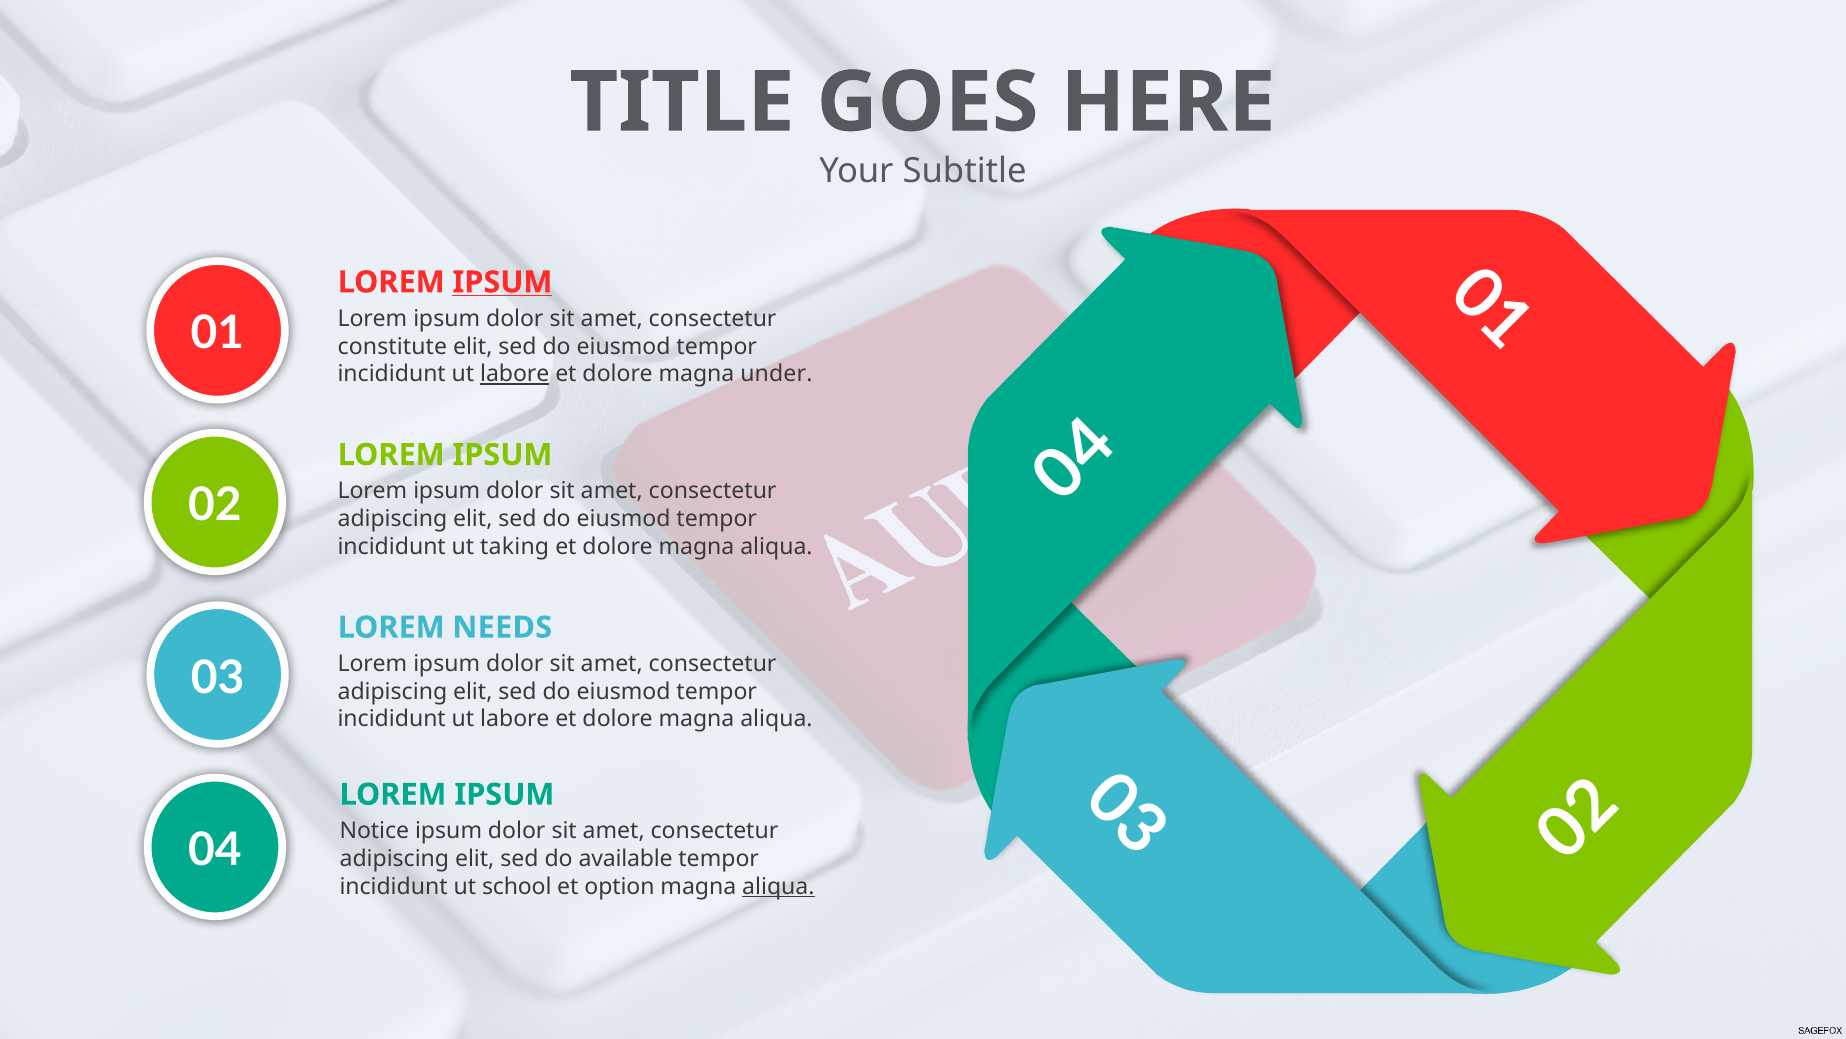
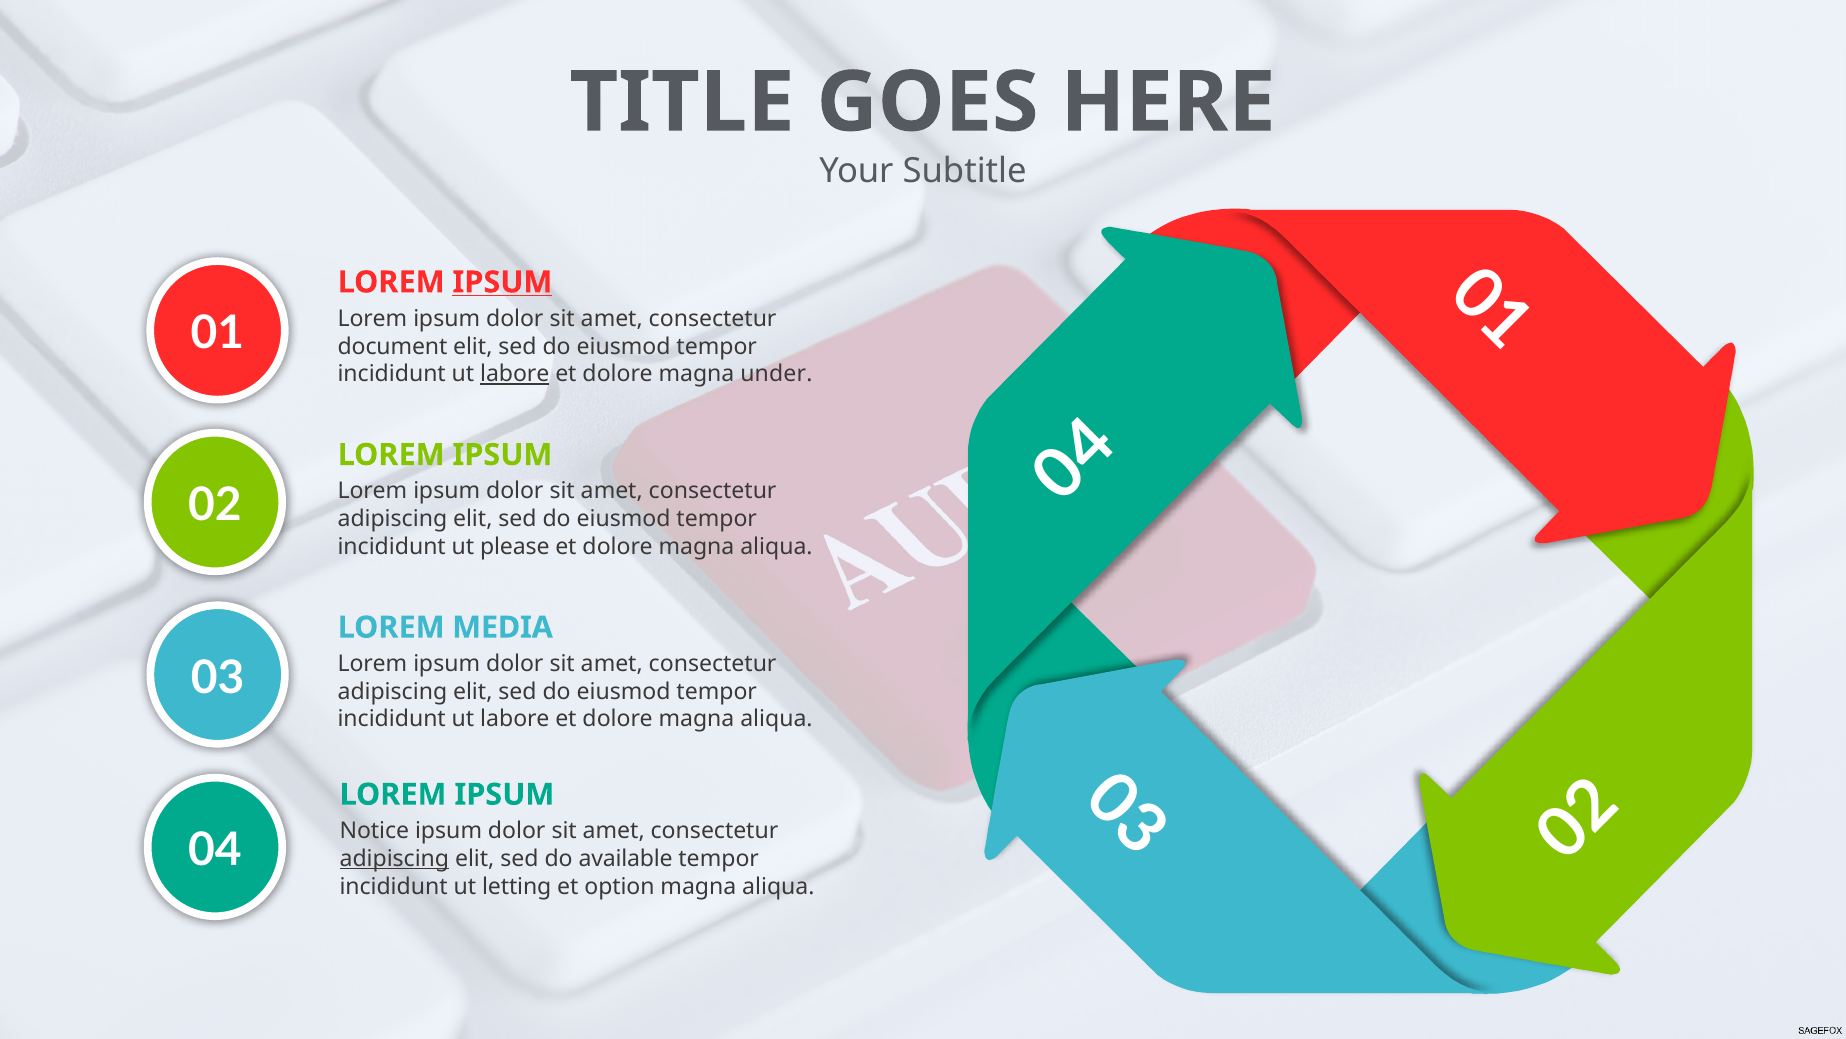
constitute: constitute -> document (393, 346)
taking: taking -> please (515, 546)
NEEDS: NEEDS -> MEDIA (503, 627)
adipiscing underline: none -> present (394, 858)
school: school -> letting (517, 886)
aliqua underline: present -> none (778, 886)
